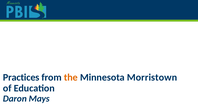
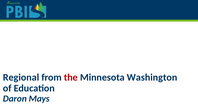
Practices: Practices -> Regional (21, 78)
the colour: orange -> red (71, 78)
Morristown: Morristown -> Washington (152, 78)
